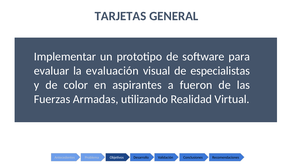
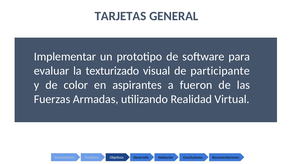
evaluación: evaluación -> texturizado (112, 71)
especialistas: especialistas -> participante (220, 71)
